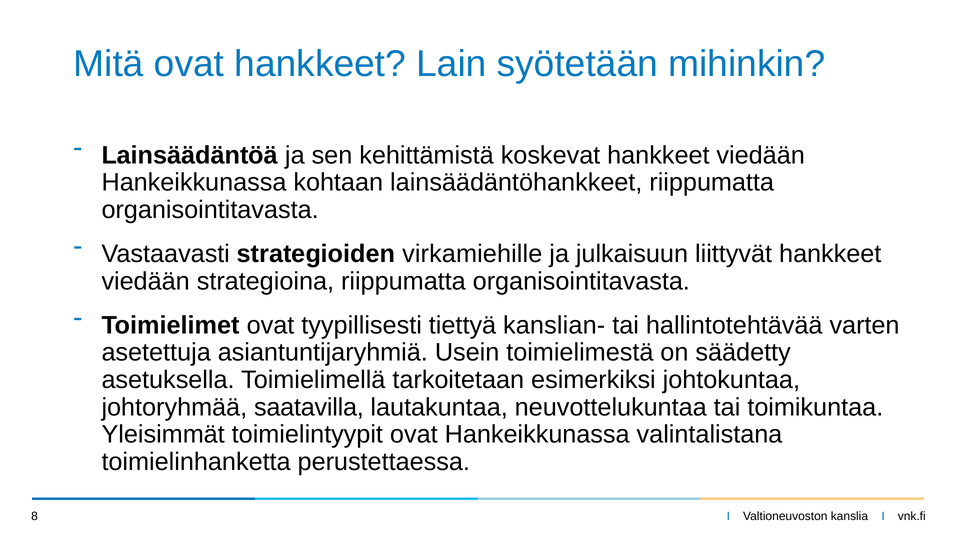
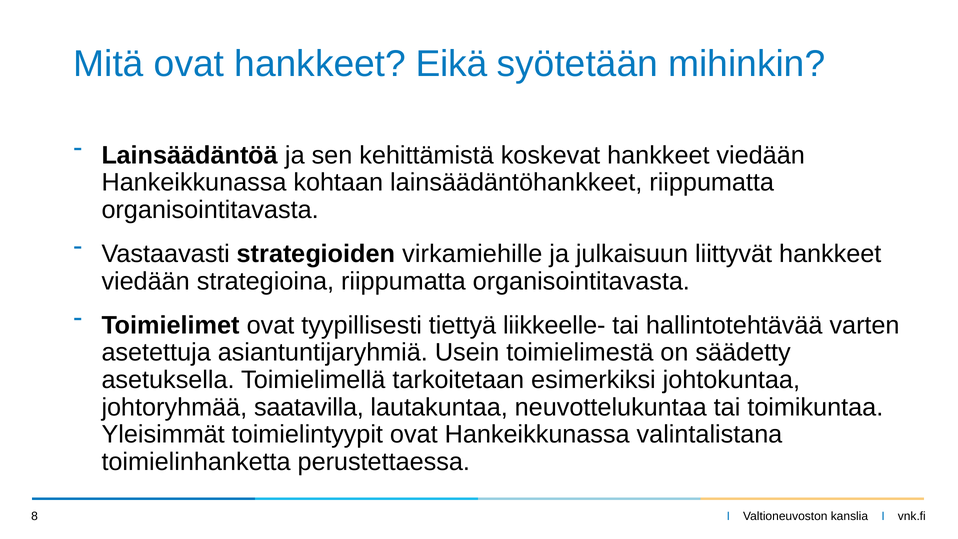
Lain: Lain -> Eikä (452, 64)
kanslian-: kanslian- -> liikkeelle- (554, 325)
